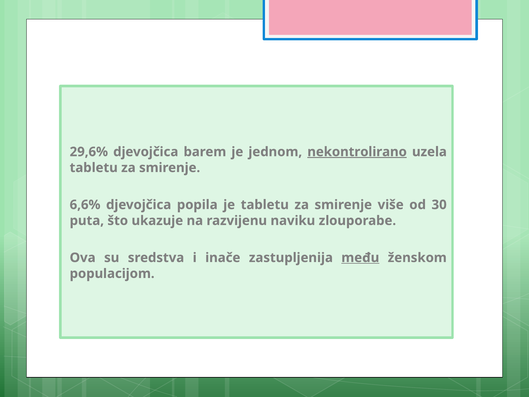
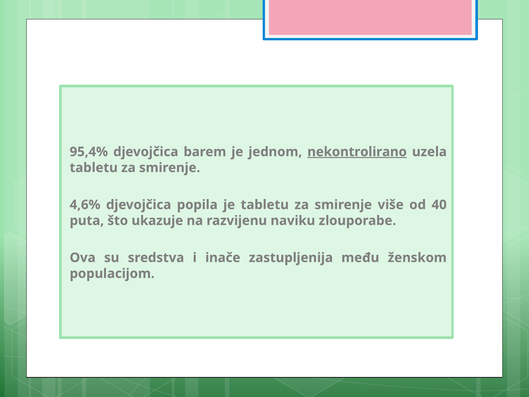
29,6%: 29,6% -> 95,4% (89, 152)
6,6%: 6,6% -> 4,6% (85, 205)
30: 30 -> 40 (439, 205)
među underline: present -> none (360, 258)
